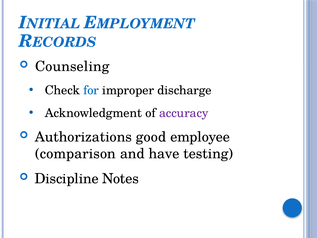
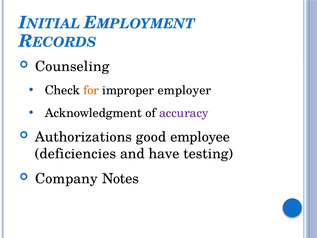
for colour: blue -> orange (91, 90)
discharge: discharge -> employer (184, 90)
comparison: comparison -> deficiencies (75, 154)
Discipline: Discipline -> Company (66, 179)
